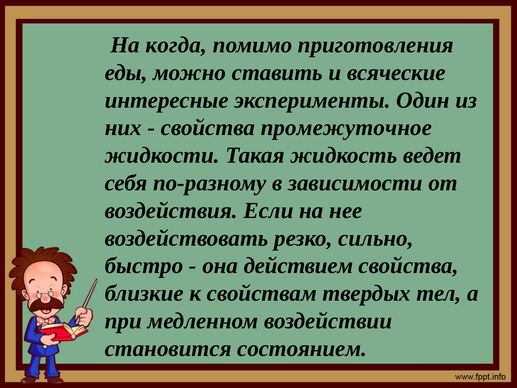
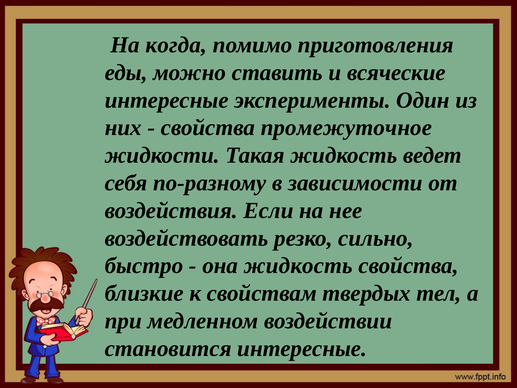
она действием: действием -> жидкость (298, 266)
становится состоянием: состоянием -> интересные (302, 348)
